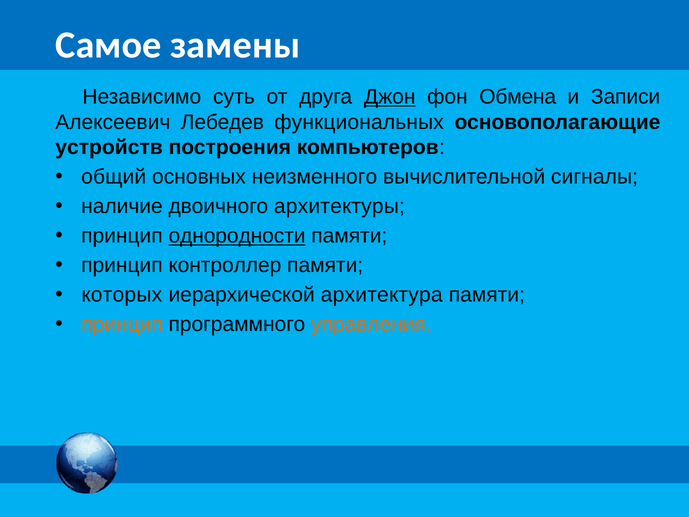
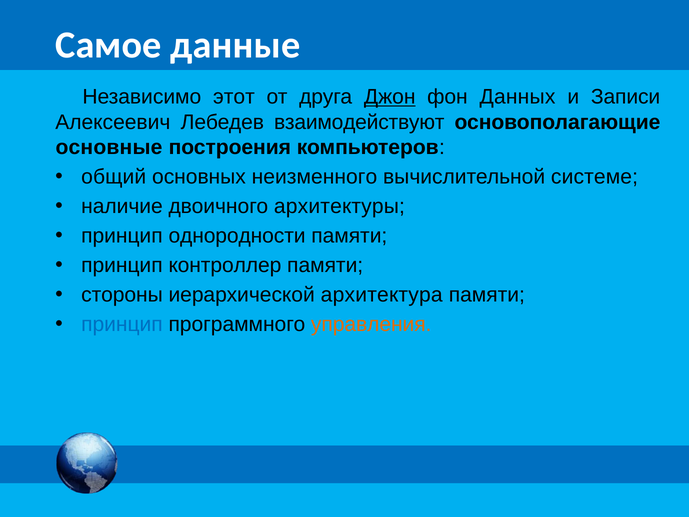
замены: замены -> данные (235, 45)
суть: суть -> этот (234, 97)
Обмена: Обмена -> Данных (517, 97)
функциональных: функциональных -> взаимодействуют (359, 122)
устройств: устройств -> основные (109, 147)
сигналы: сигналы -> системе (595, 177)
однородности underline: present -> none (237, 236)
которых: которых -> стороны (122, 295)
принцип colour: orange -> blue (122, 324)
